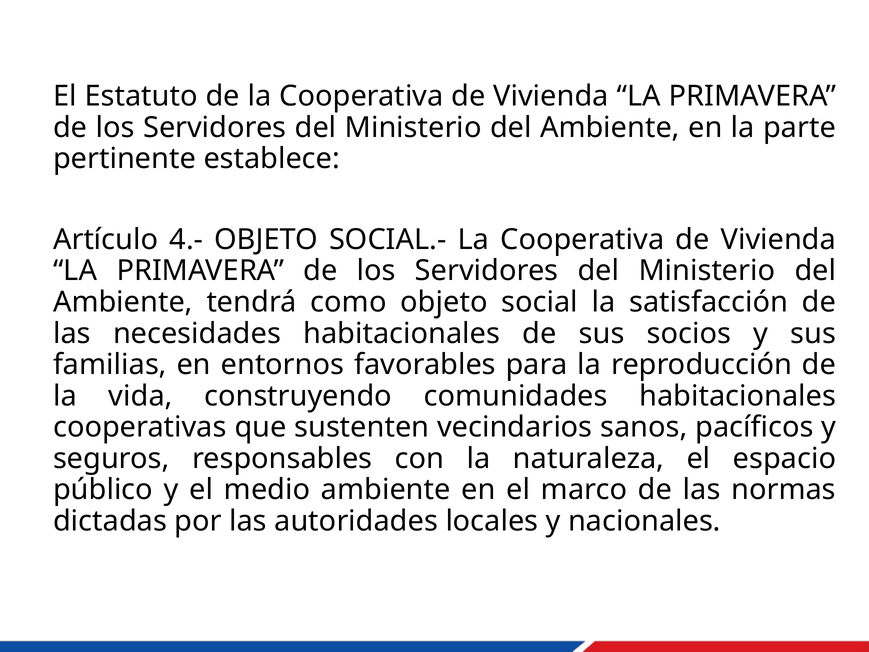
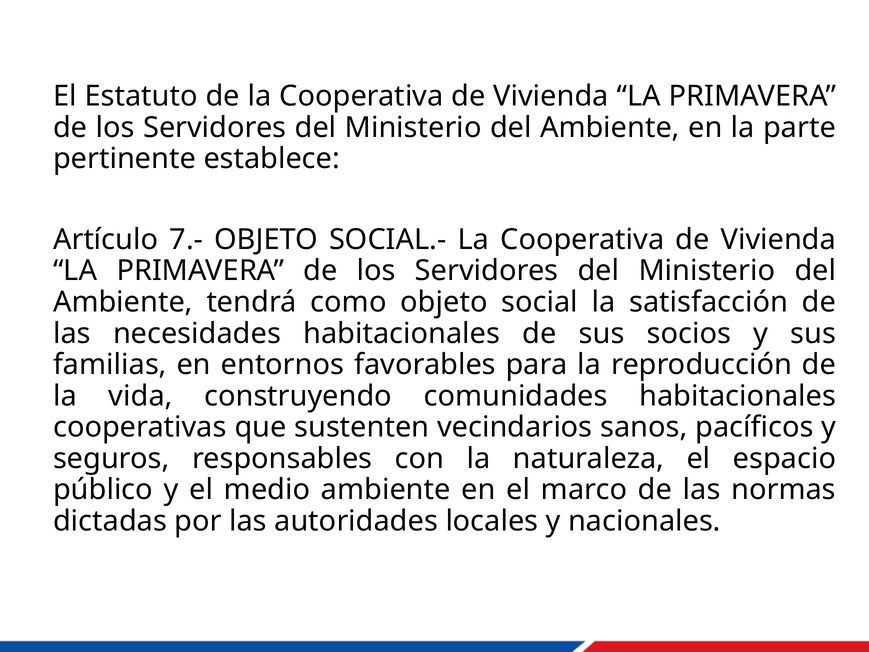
4.-: 4.- -> 7.- (186, 240)
